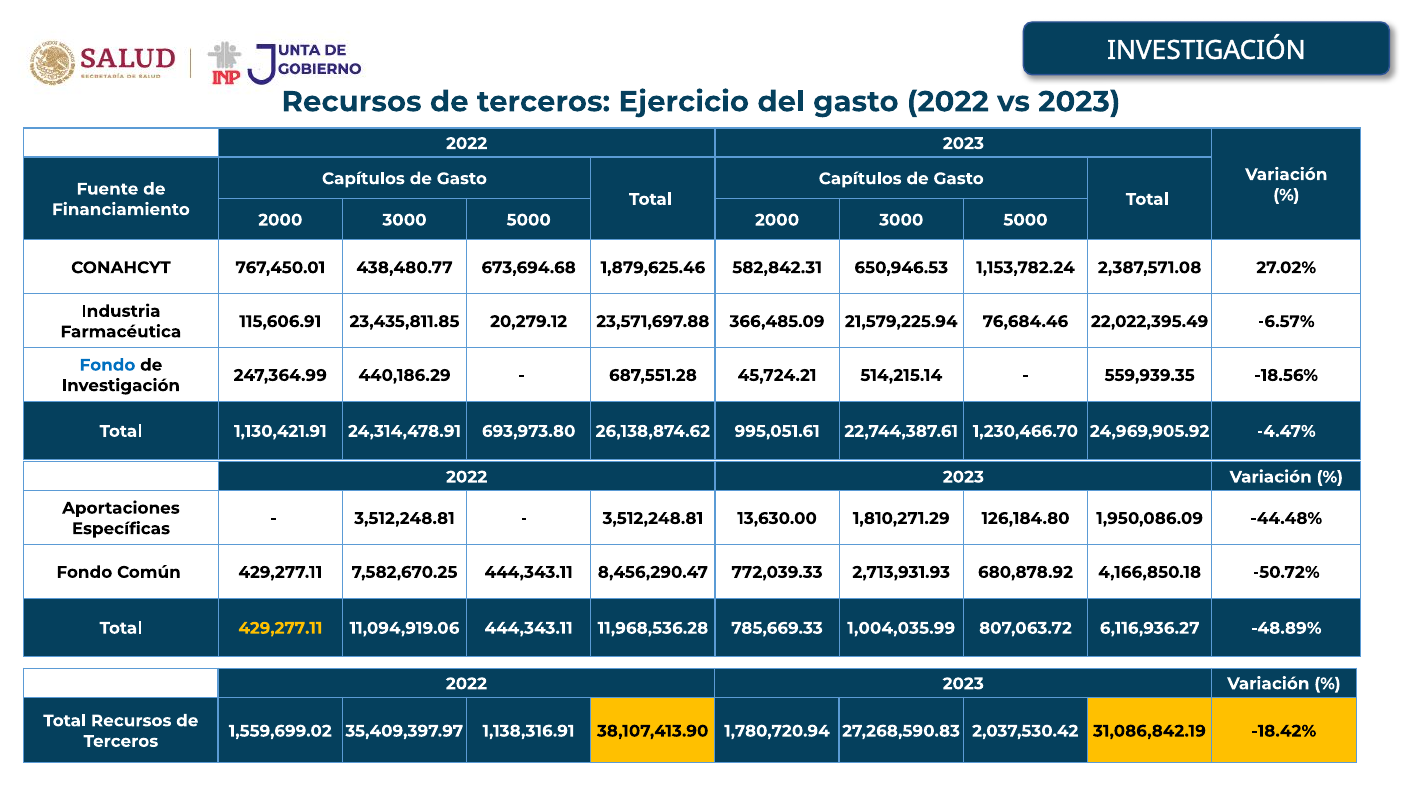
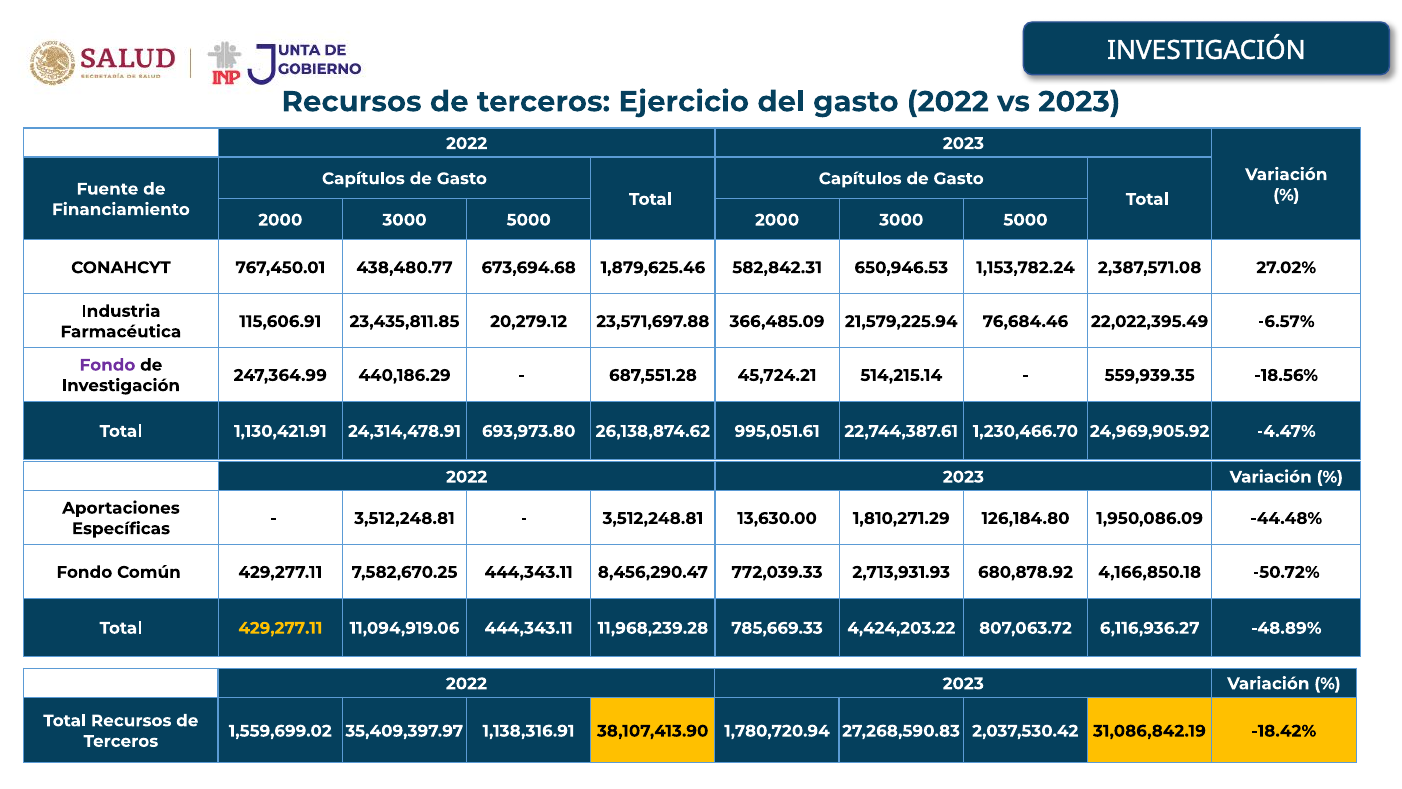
Fondo colour: blue -> purple (107, 365)
11,968,536.28: 11,968,536.28 -> 11,968,239.28 (653, 628)
1,004,035.99: 1,004,035.99 -> 4,424,203.22 (901, 628)
